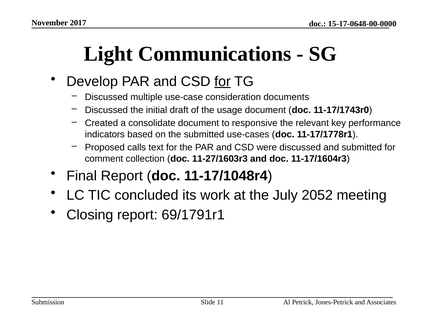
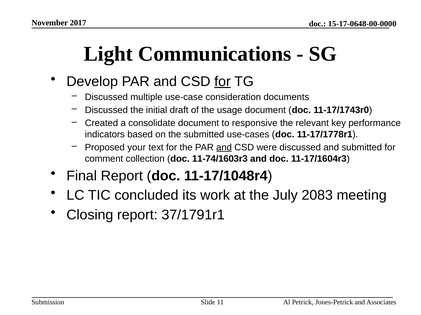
calls: calls -> your (137, 148)
and underline: none -> present (224, 148)
11-27/1603r3: 11-27/1603r3 -> 11-74/1603r3 (220, 159)
2052: 2052 -> 2083 (317, 196)
69/1791r1: 69/1791r1 -> 37/1791r1 (193, 215)
